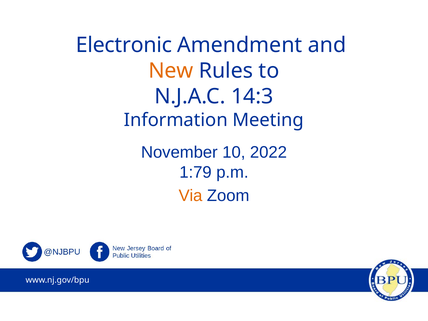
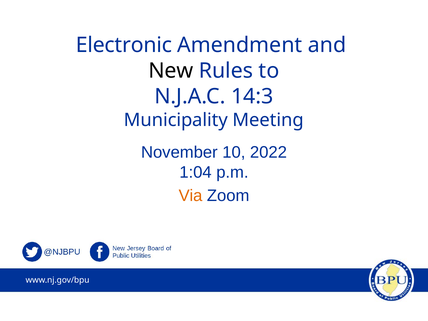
New colour: orange -> black (171, 71)
Information: Information -> Municipality (176, 120)
1:79: 1:79 -> 1:04 (196, 172)
